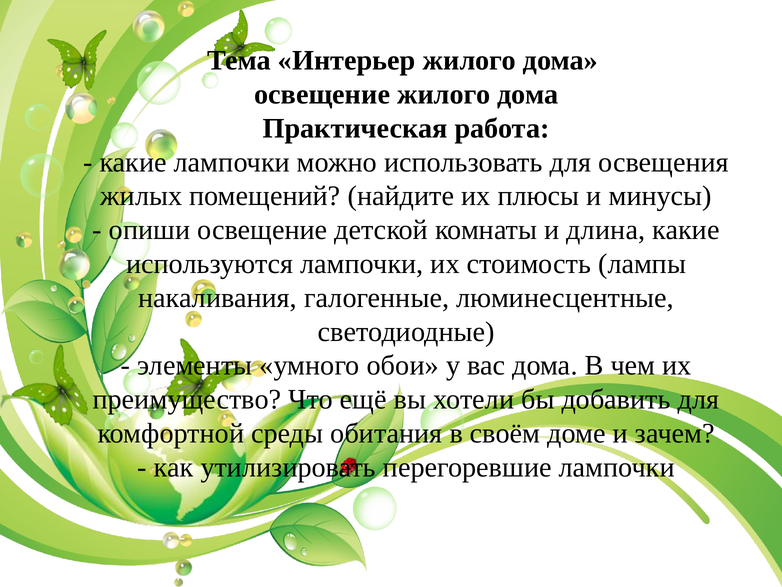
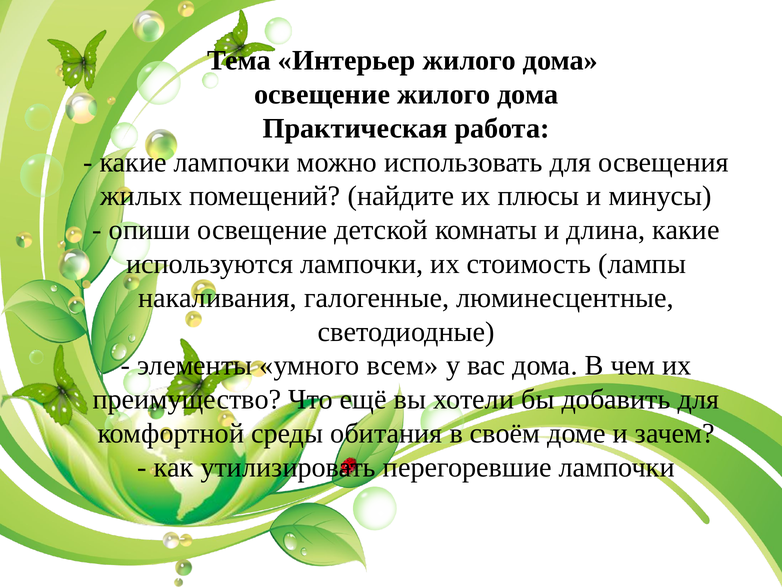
обои: обои -> всем (403, 365)
